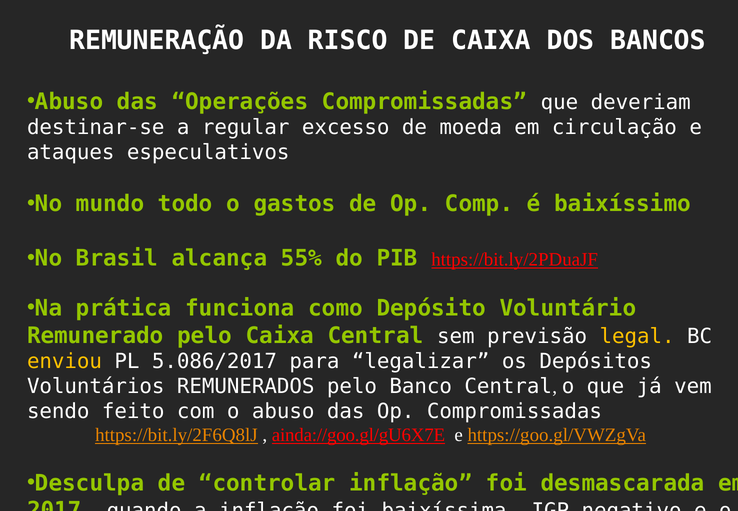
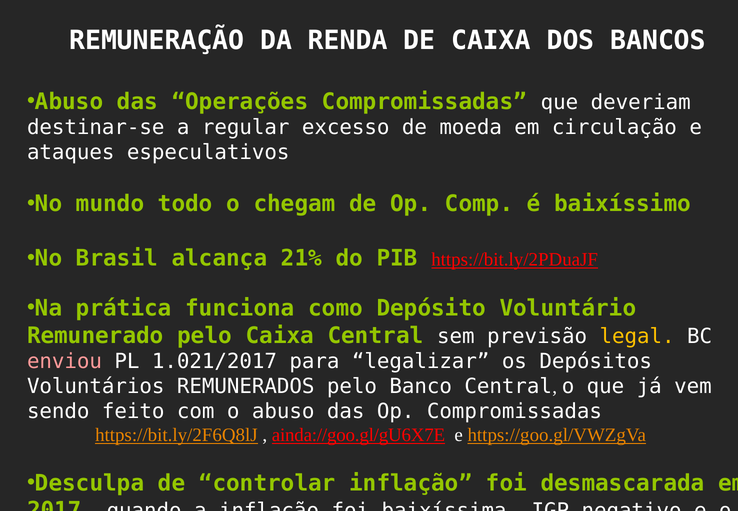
RISCO: RISCO -> RENDA (348, 40)
gastos: gastos -> chegam (295, 204)
55%: 55% -> 21% (301, 258)
enviou colour: yellow -> pink (64, 361)
5.086/2017: 5.086/2017 -> 1.021/2017 (214, 361)
